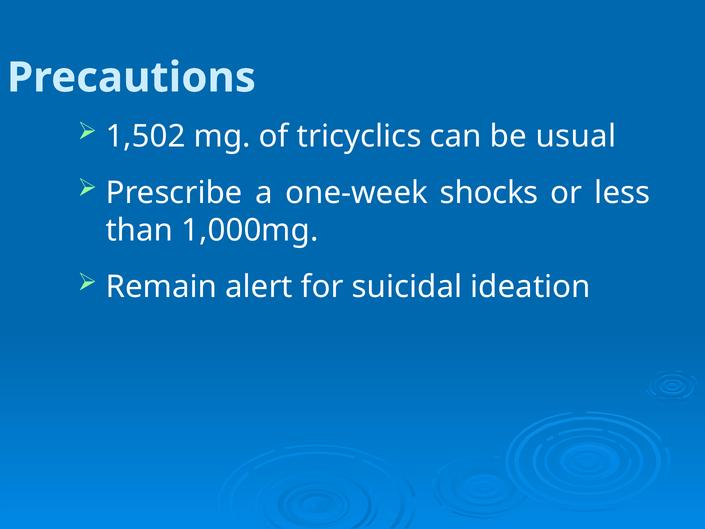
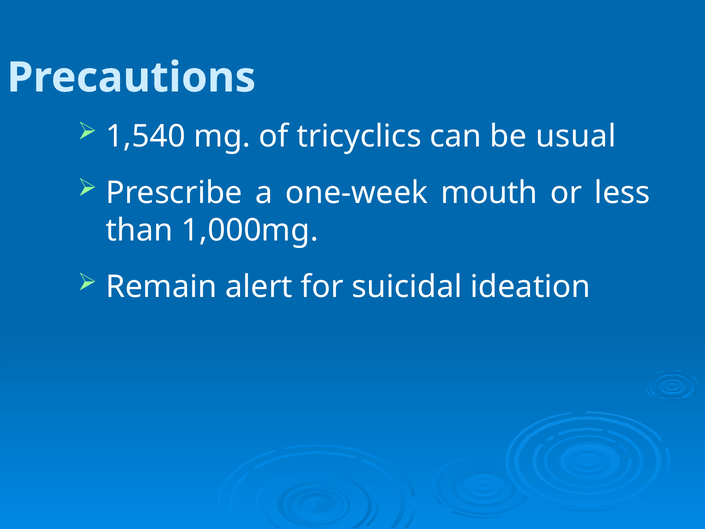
1,502: 1,502 -> 1,540 (146, 136)
shocks: shocks -> mouth (489, 193)
